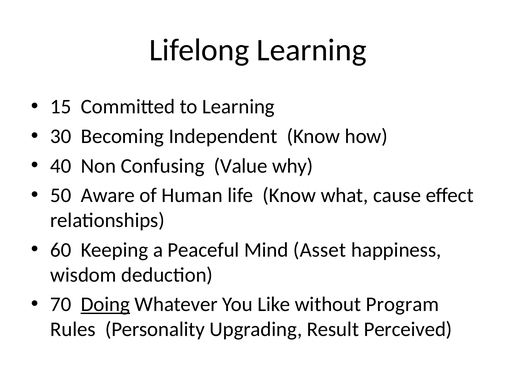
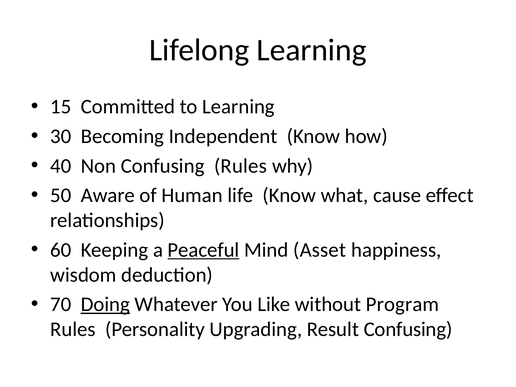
Confusing Value: Value -> Rules (240, 166)
Peaceful underline: none -> present (203, 250)
Result Perceived: Perceived -> Confusing (408, 329)
